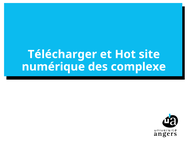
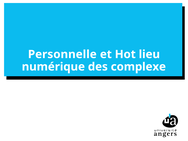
Télécharger: Télécharger -> Personnelle (62, 54)
site: site -> lieu (149, 54)
